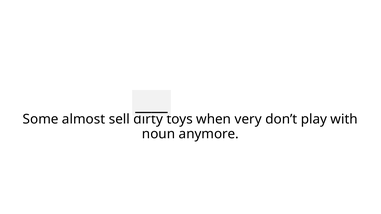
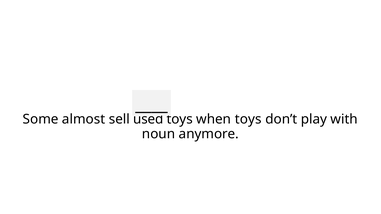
dirty: dirty -> used (148, 119)
when very: very -> toys (248, 119)
